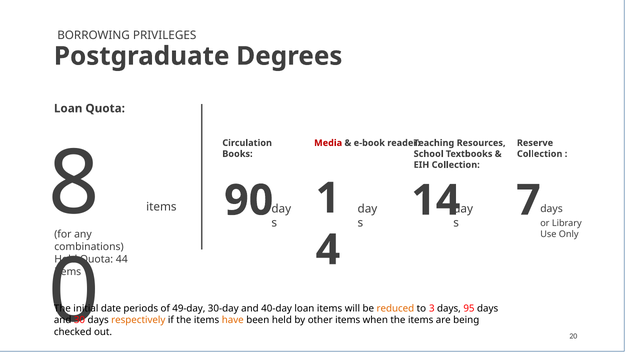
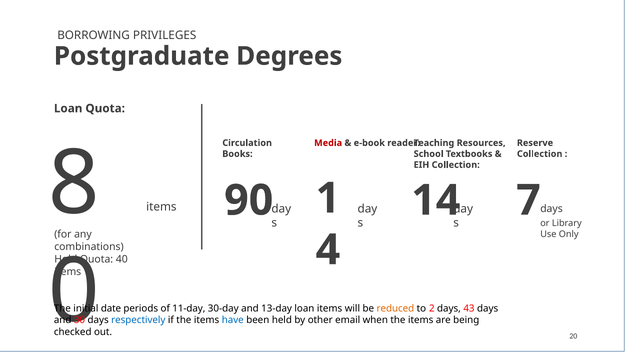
44: 44 -> 40 (122, 259)
49-day: 49-day -> 11-day (189, 308)
40-day: 40-day -> 13-day (277, 308)
3: 3 -> 2 (432, 308)
95: 95 -> 43 (469, 308)
respectively colour: orange -> blue (138, 320)
have colour: orange -> blue (233, 320)
other items: items -> email (348, 320)
